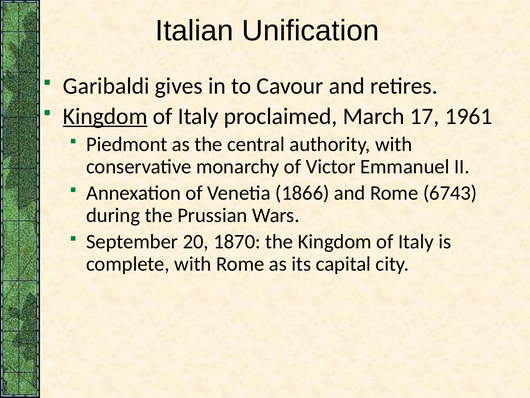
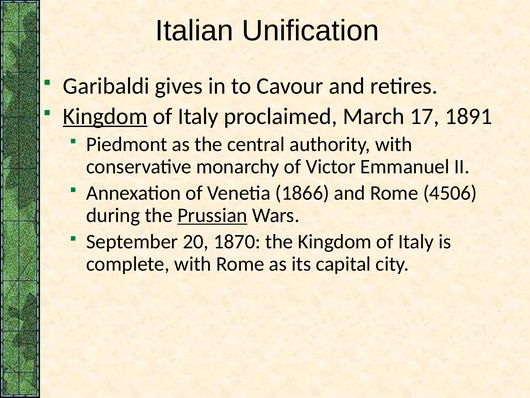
1961: 1961 -> 1891 (469, 116)
6743: 6743 -> 4506 (450, 193)
Prussian underline: none -> present (212, 215)
